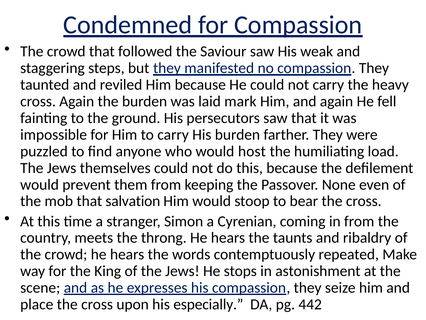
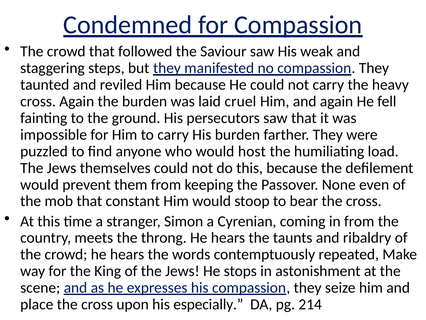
mark: mark -> cruel (240, 101)
salvation: salvation -> constant (133, 201)
442: 442 -> 214 (310, 304)
